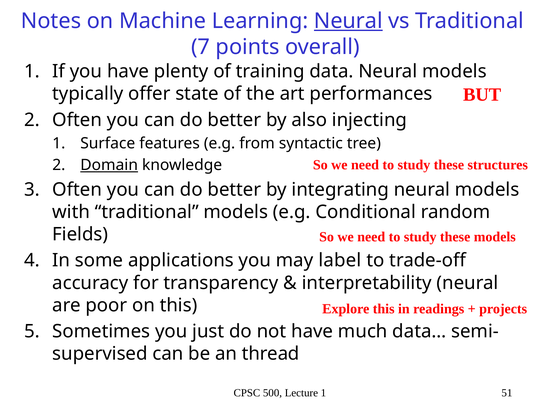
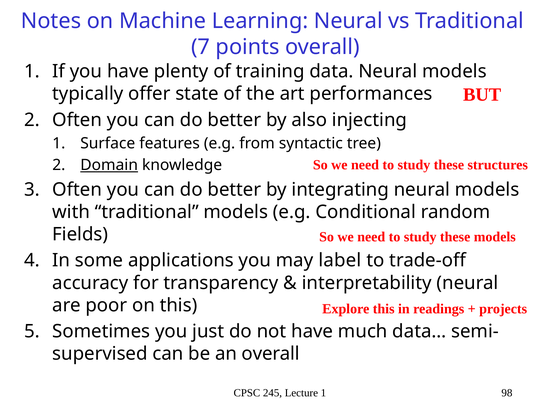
Neural underline: present -> none (348, 21)
an thread: thread -> overall (271, 354)
500: 500 -> 245 (272, 393)
51: 51 -> 98 (507, 393)
